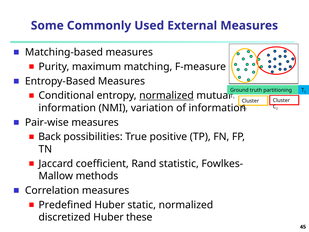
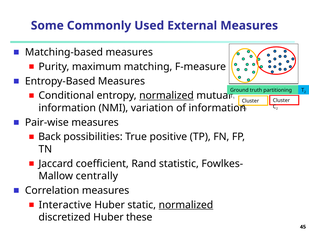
methods: methods -> centrally (97, 176)
Predefined: Predefined -> Interactive (65, 205)
normalized underline: none -> present (186, 205)
